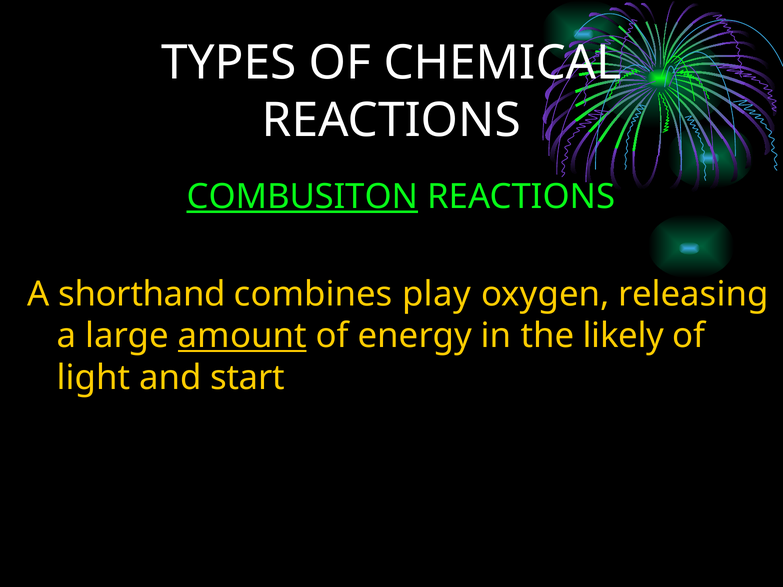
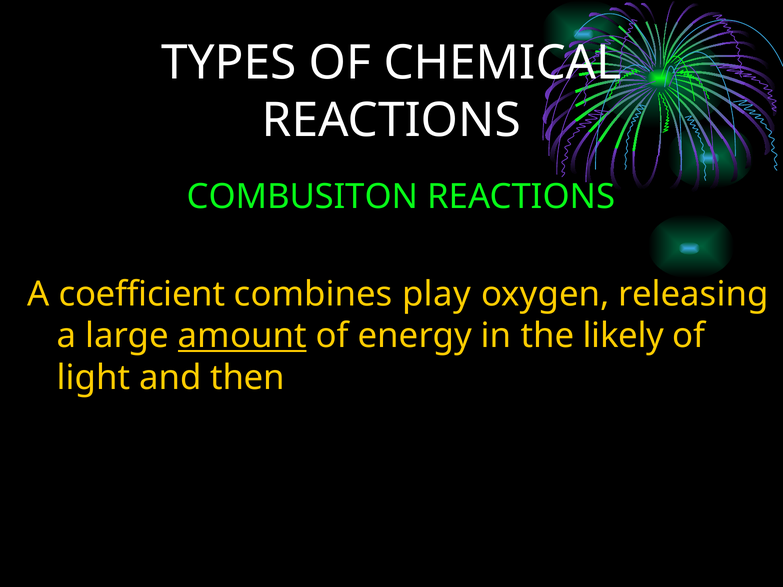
COMBUSITON underline: present -> none (302, 197)
shorthand: shorthand -> coefficient (142, 294)
start: start -> then (248, 378)
